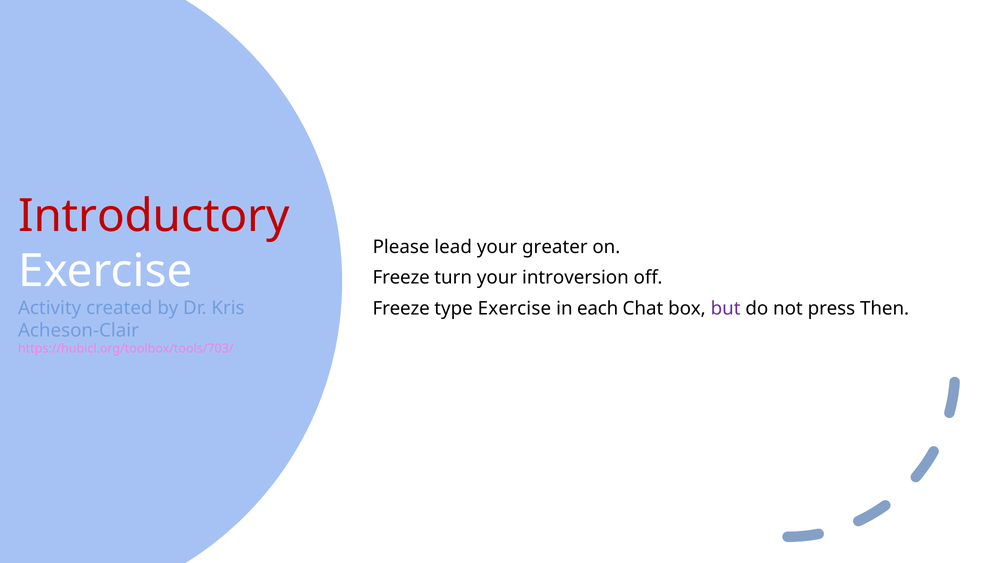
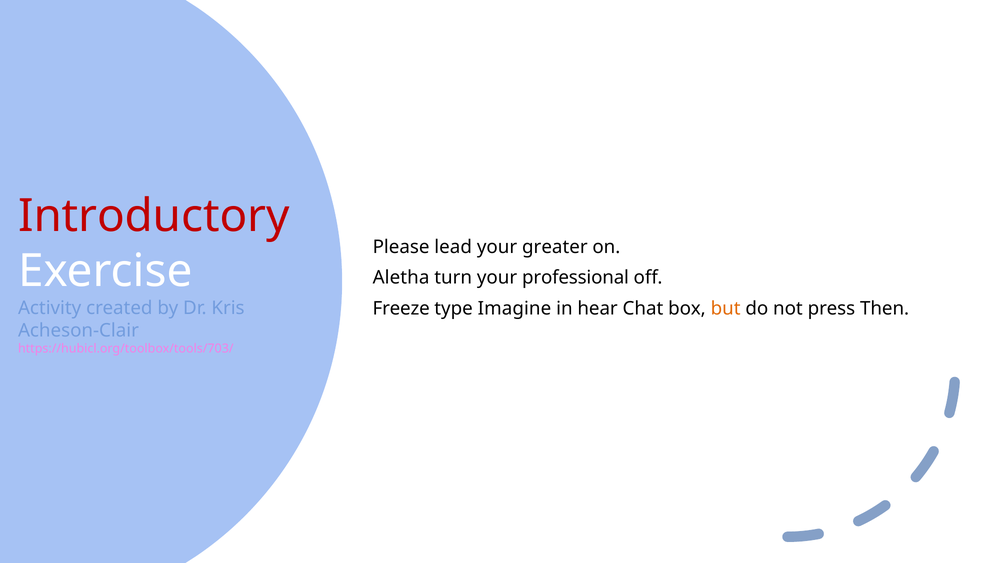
Freeze: Freeze -> Aletha (401, 278)
introversion: introversion -> professional (576, 278)
type Exercise: Exercise -> Imagine (514, 308)
each: each -> hear (598, 308)
but colour: purple -> orange (726, 308)
